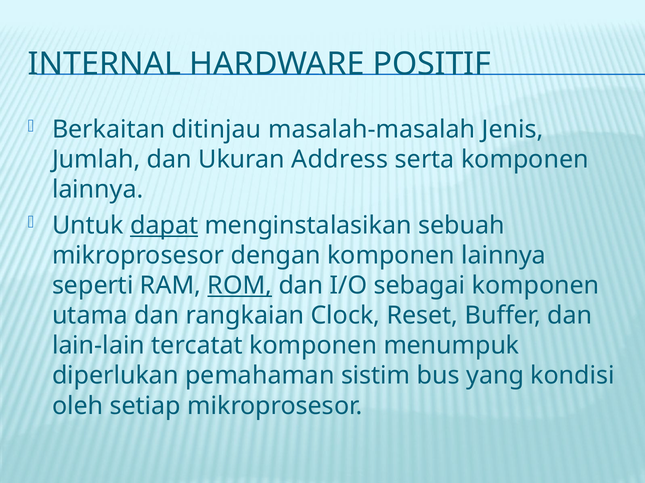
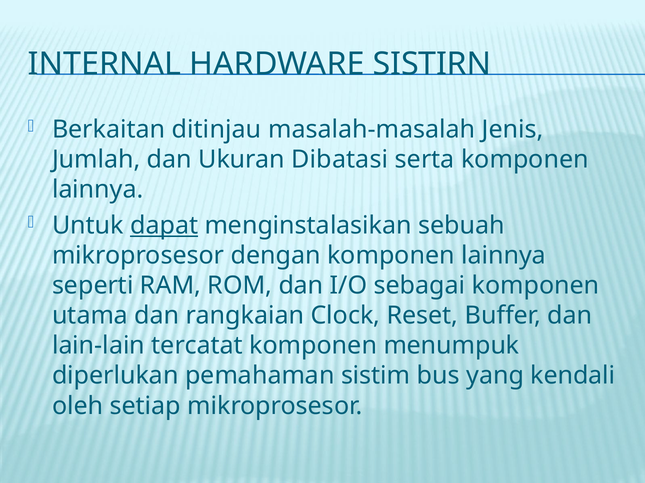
POSITIF: POSITIF -> SISTIRN (432, 64)
Address: Address -> Dibatasi (340, 160)
ROM underline: present -> none (240, 286)
kondisi: kondisi -> kendali (573, 376)
